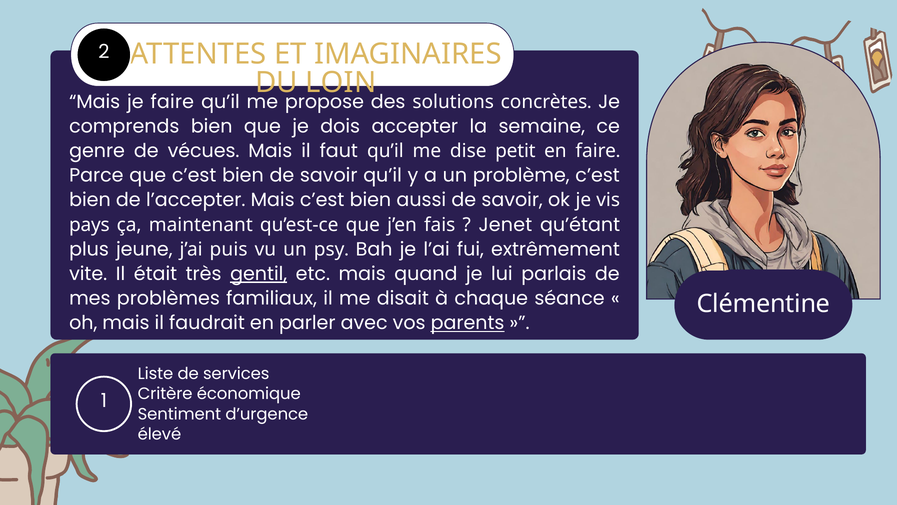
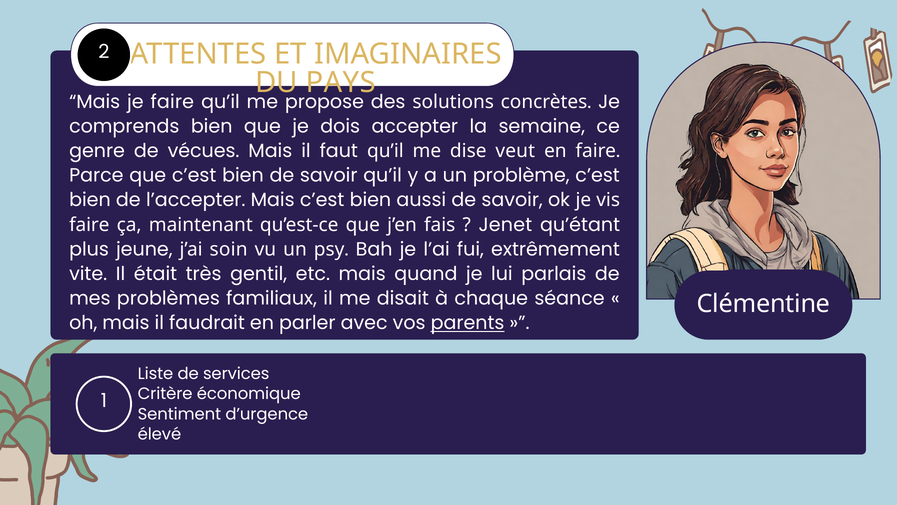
LOIN: LOIN -> PAYS (341, 82)
petit: petit -> veut (515, 151)
pays: pays -> faire (89, 225)
puis: puis -> soin (229, 249)
gentil underline: present -> none (259, 274)
